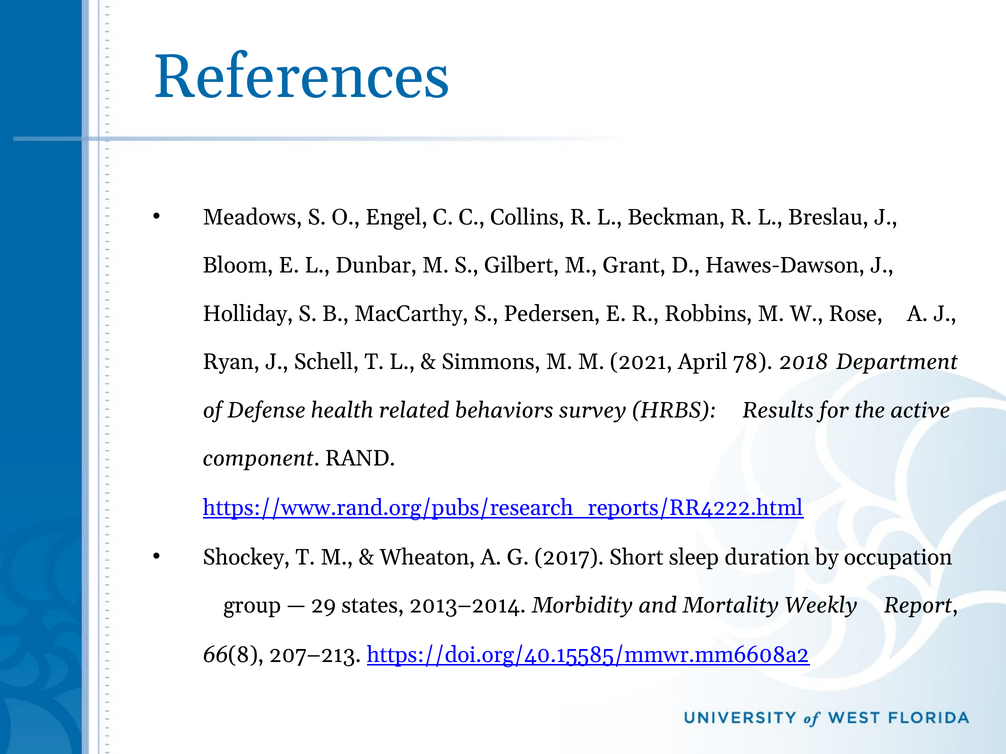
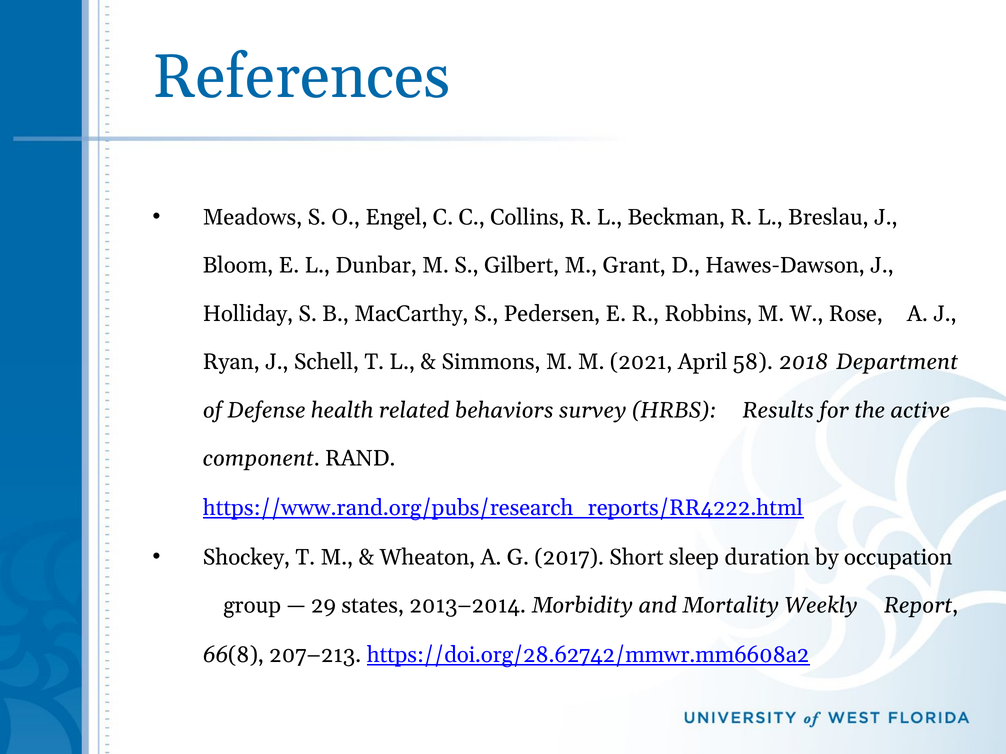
78: 78 -> 58 (753, 362)
https://doi.org/40.15585/mmwr.mm6608a2: https://doi.org/40.15585/mmwr.mm6608a2 -> https://doi.org/28.62742/mmwr.mm6608a2 (588, 655)
